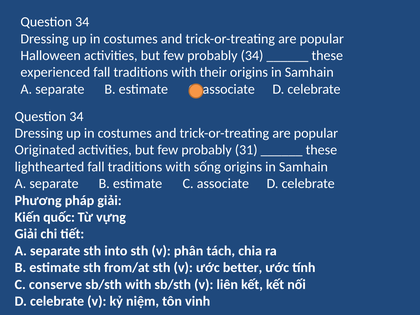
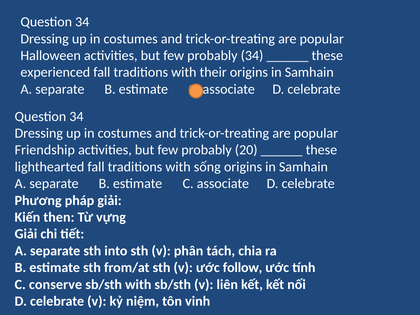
Originated: Originated -> Friendship (45, 150)
31: 31 -> 20 (246, 150)
quốc: quốc -> then (59, 217)
better: better -> follow (243, 268)
